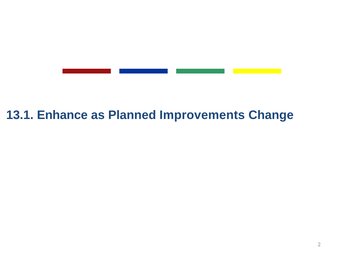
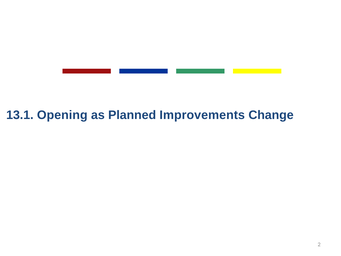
Enhance: Enhance -> Opening (62, 115)
